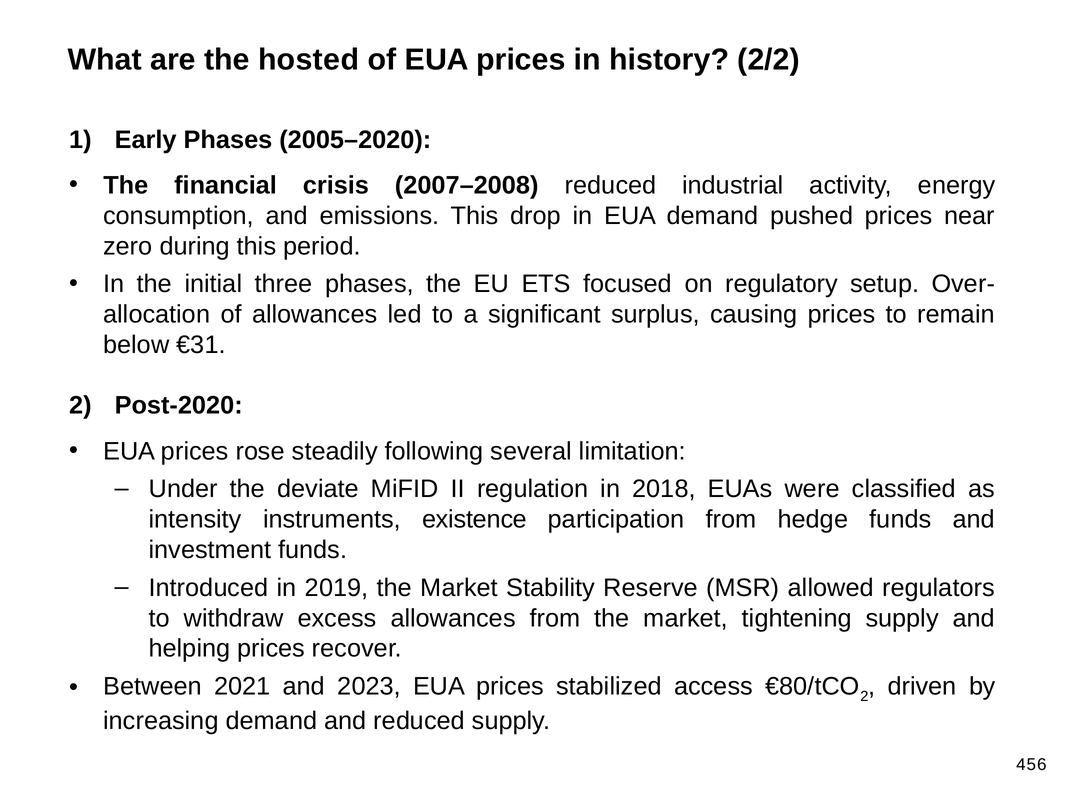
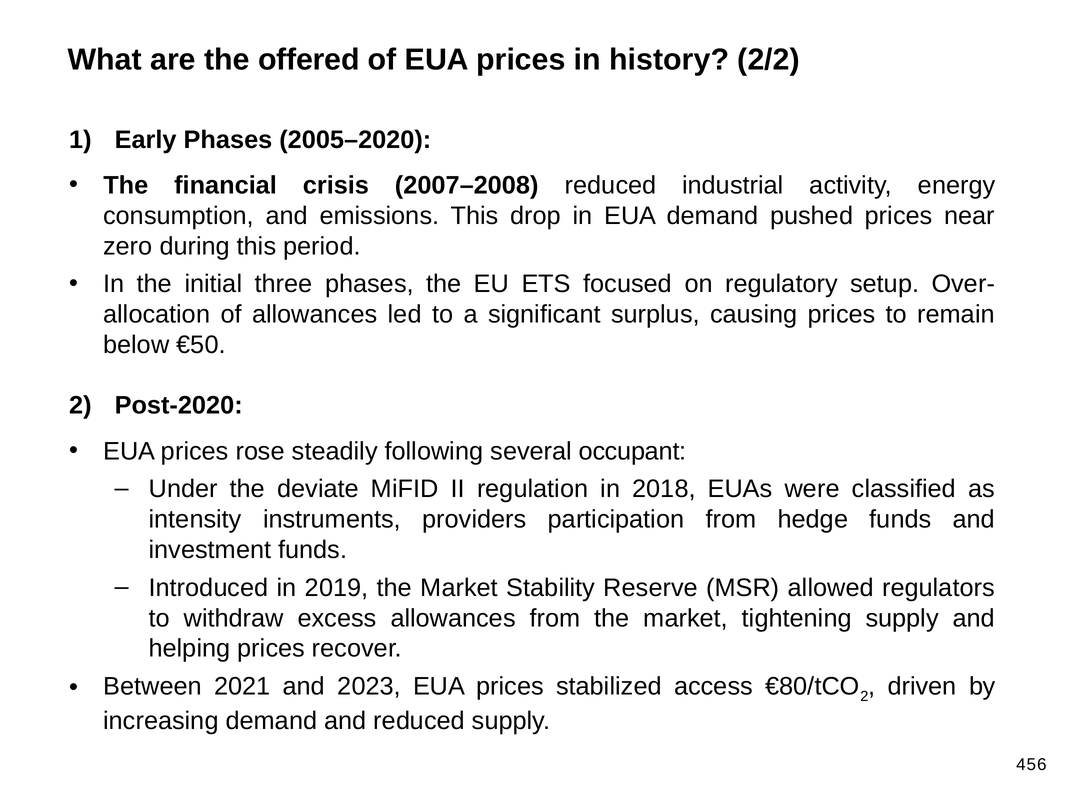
hosted: hosted -> offered (309, 60)
€31: €31 -> €50 (201, 345)
limitation: limitation -> occupant (633, 451)
existence: existence -> providers (474, 519)
